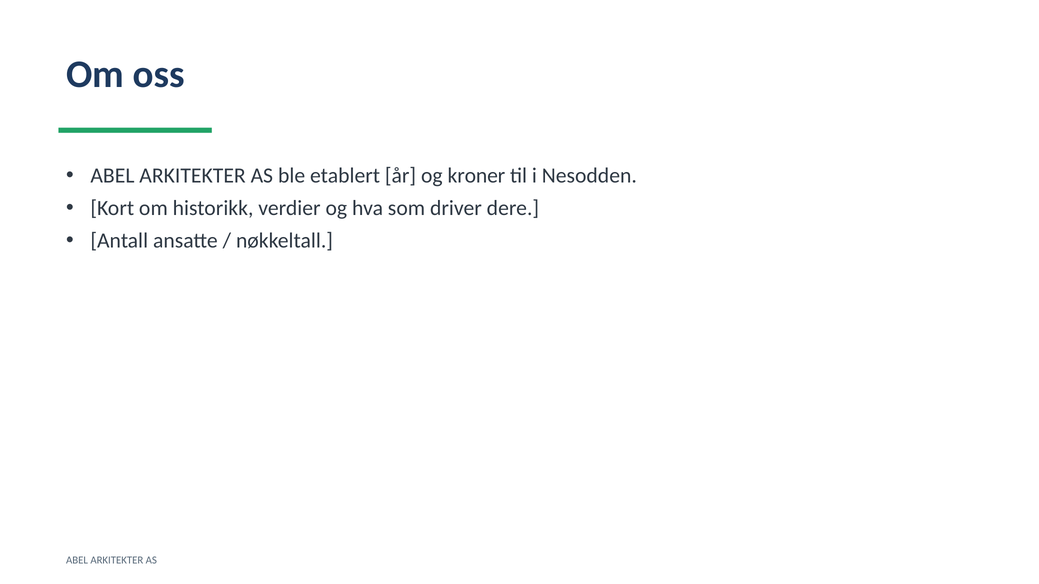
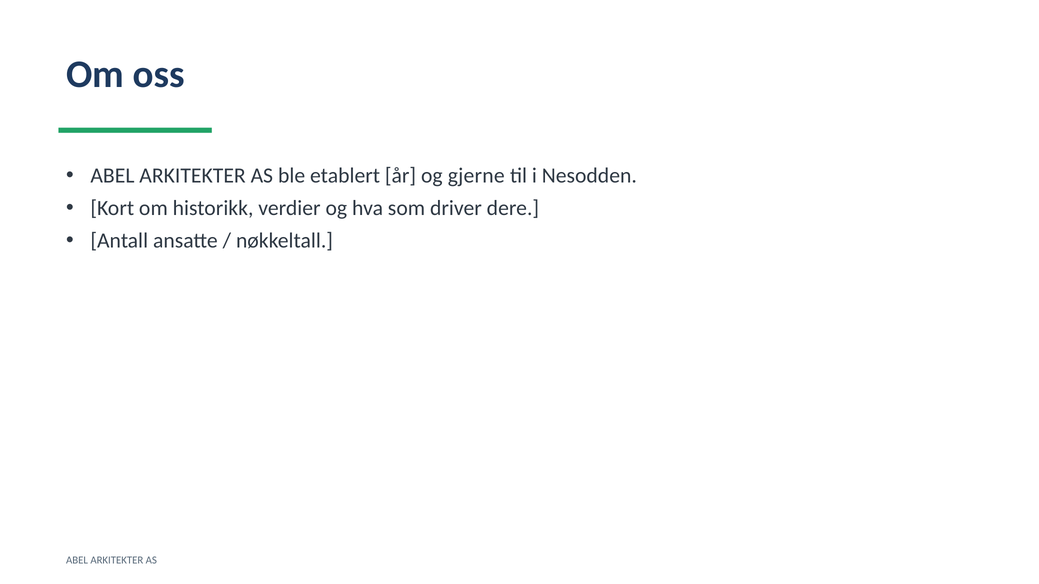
kroner: kroner -> gjerne (476, 176)
